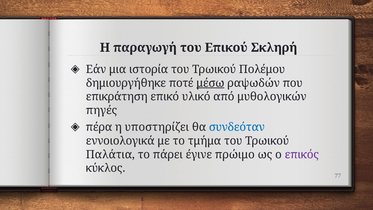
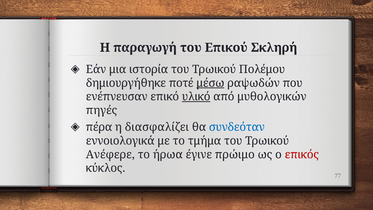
επικράτηση: επικράτηση -> ενέπνευσαν (117, 97)
υλικό underline: none -> present (196, 97)
υποστηρίζει: υποστηρίζει -> διασφαλίζει (157, 127)
Παλάτια: Παλάτια -> Ανέφερε (110, 154)
πάρει: πάρει -> ήρωα (168, 154)
επικός colour: purple -> red (302, 154)
